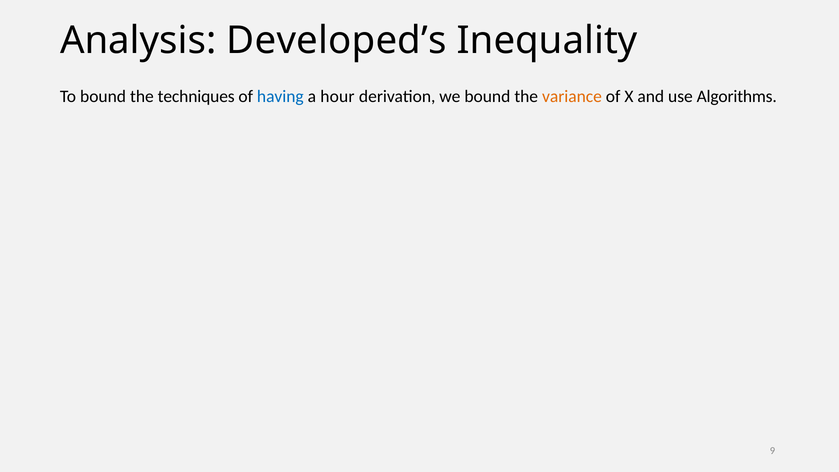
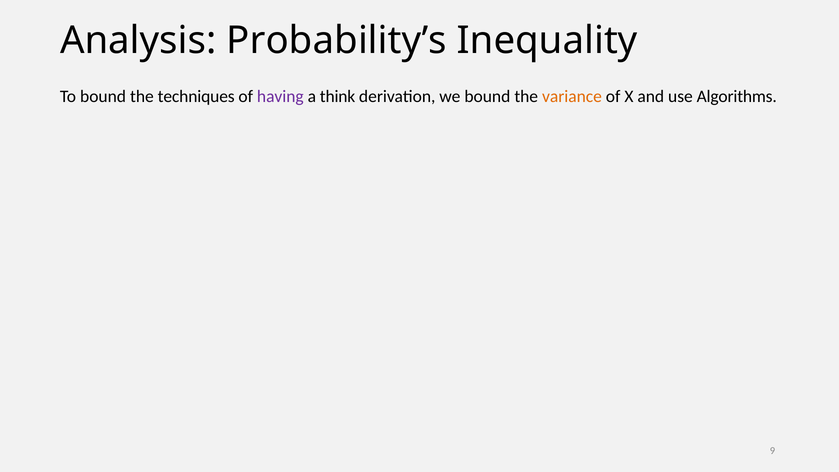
Developed’s: Developed’s -> Probability’s (337, 41)
having colour: blue -> purple (280, 97)
hour: hour -> think (338, 97)
